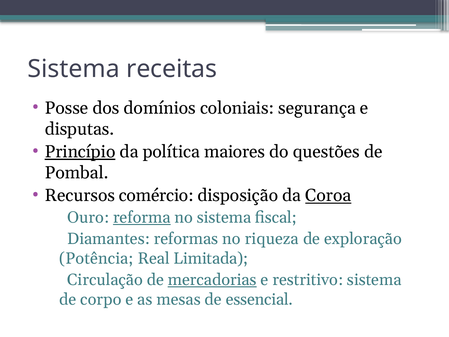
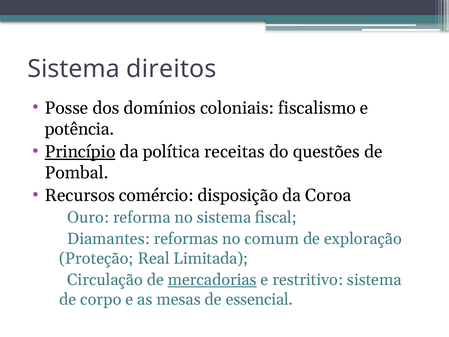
receitas: receitas -> direitos (171, 69)
segurança: segurança -> fiscalismo (317, 108)
disputas: disputas -> potência (80, 129)
maiores: maiores -> receitas (234, 152)
Coroa underline: present -> none (328, 195)
reforma underline: present -> none (142, 217)
riqueza: riqueza -> comum (272, 239)
Potência: Potência -> Proteção (96, 258)
